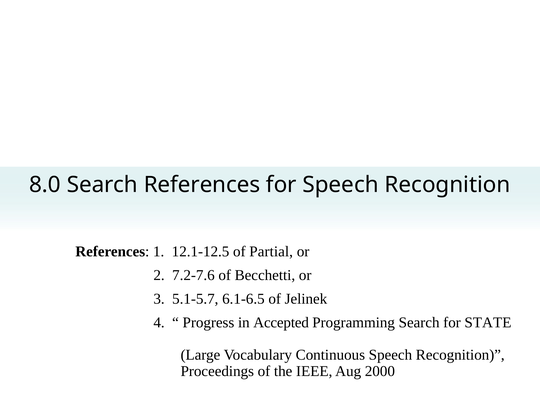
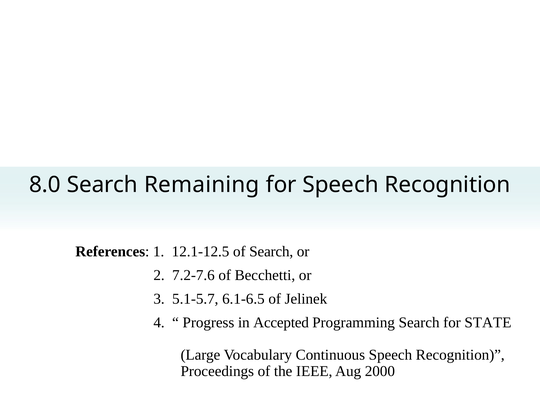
Search References: References -> Remaining (202, 185)
of Partial: Partial -> Search (271, 251)
